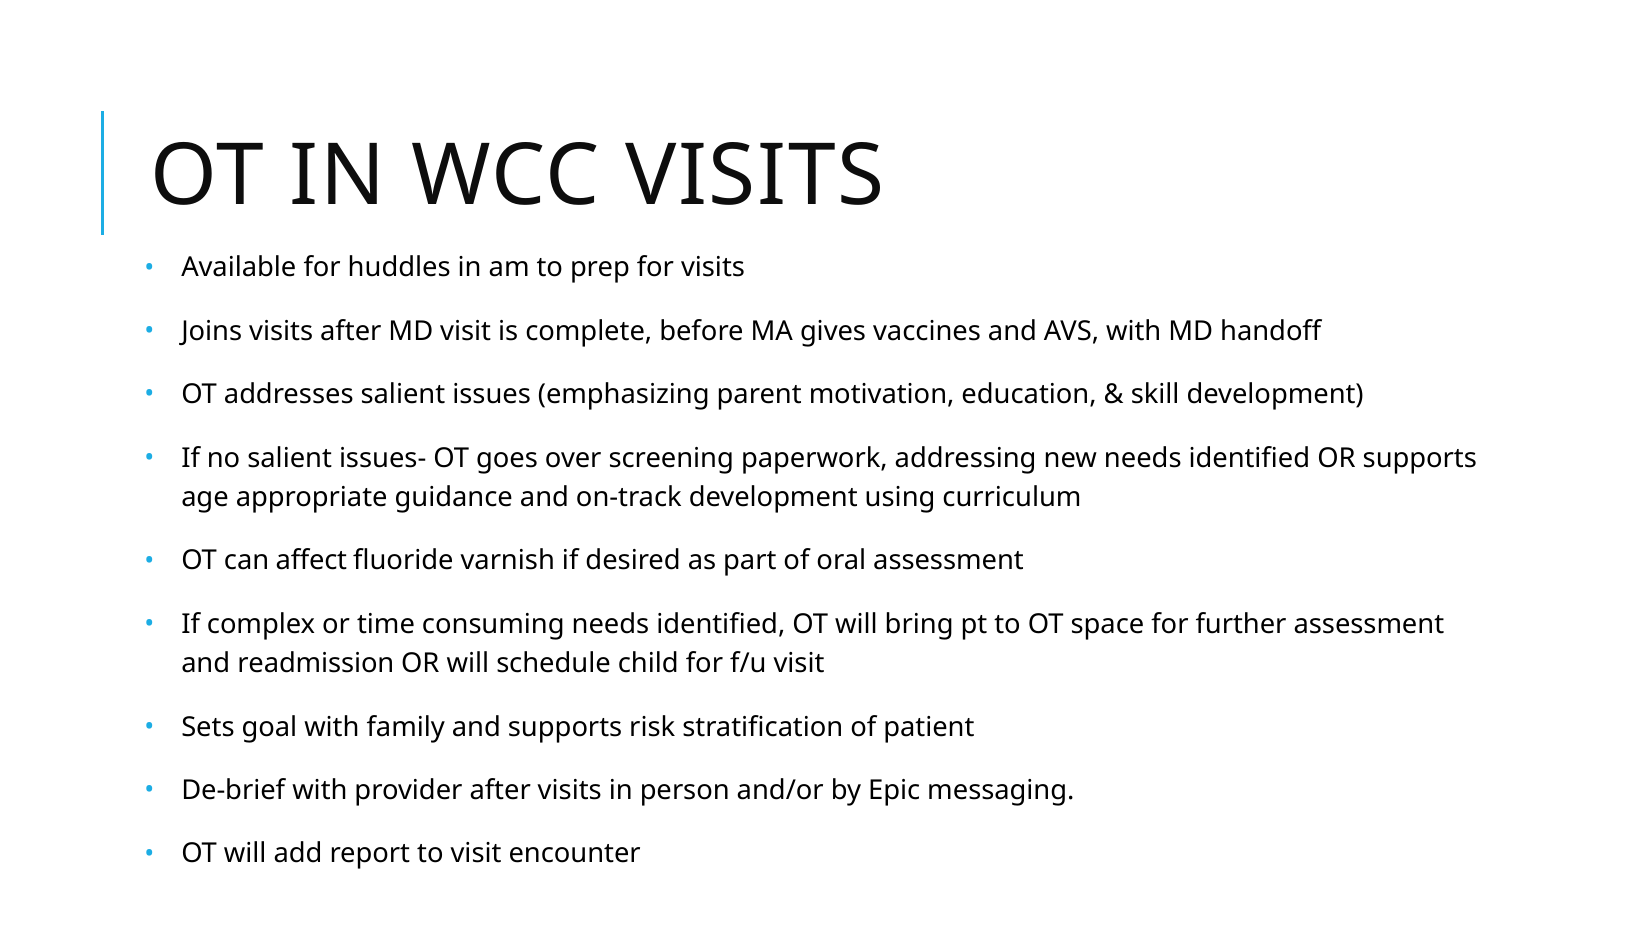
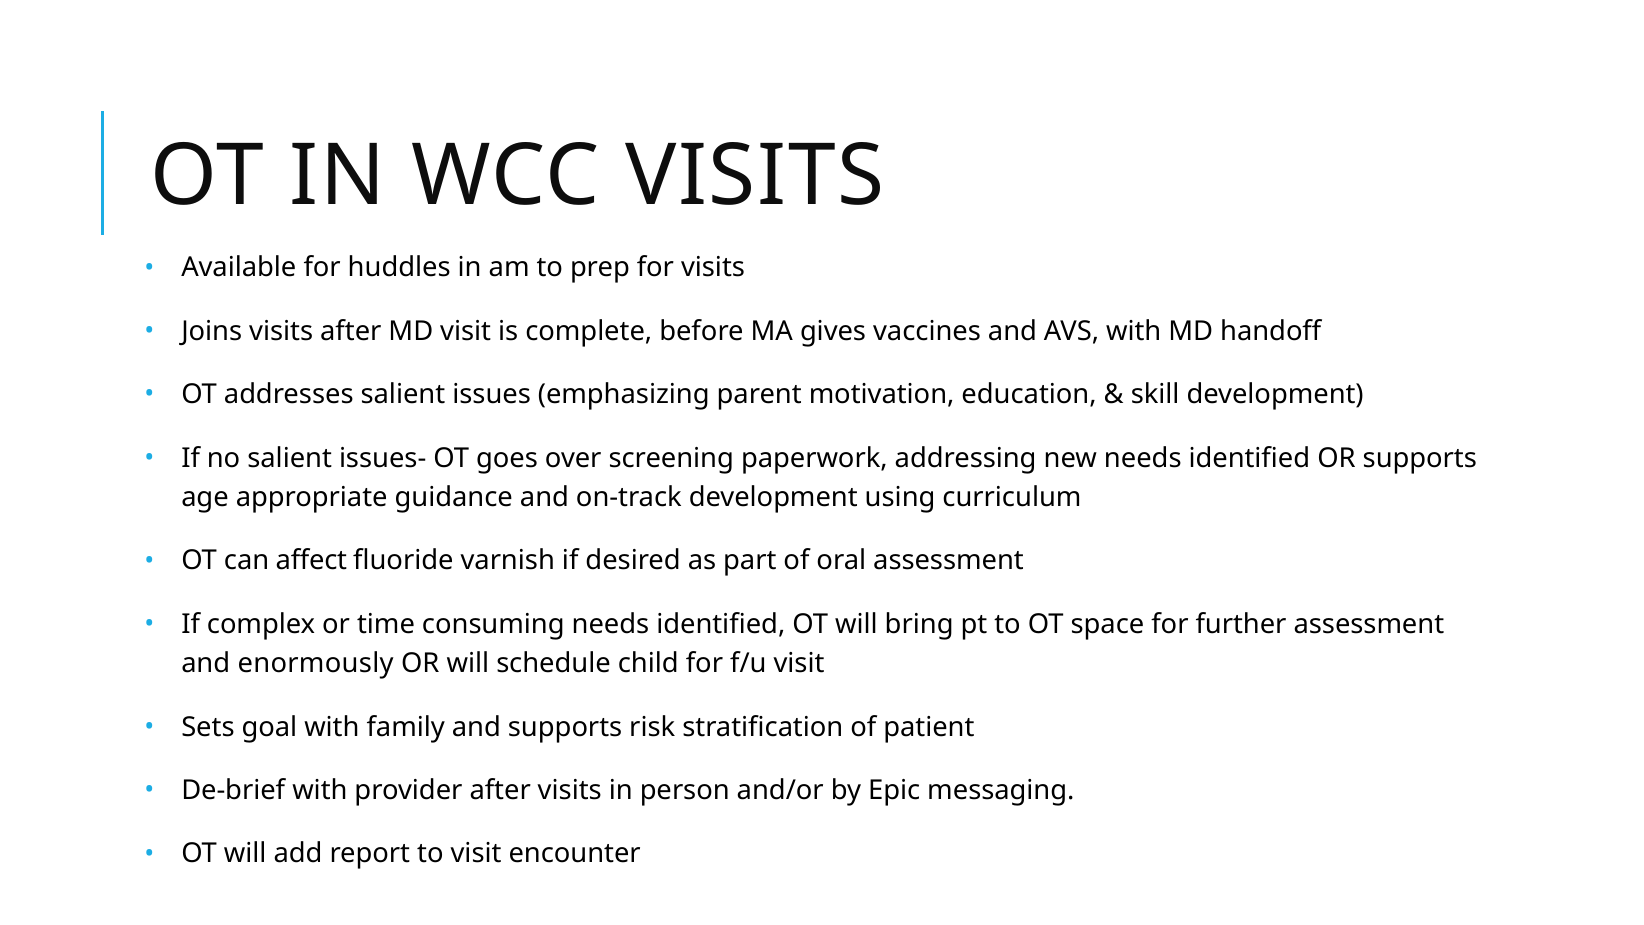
readmission: readmission -> enormously (316, 663)
